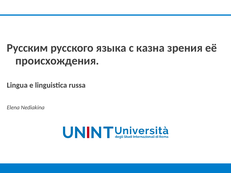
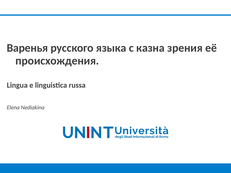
Русским: Русским -> Варенья (27, 48)
